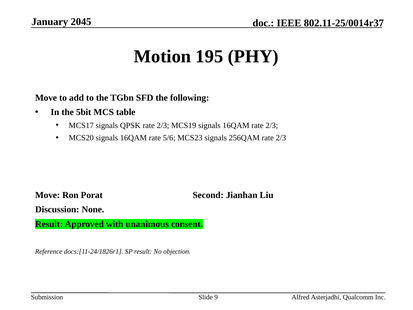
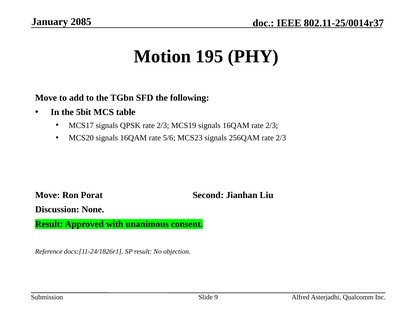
2045: 2045 -> 2085 (81, 22)
